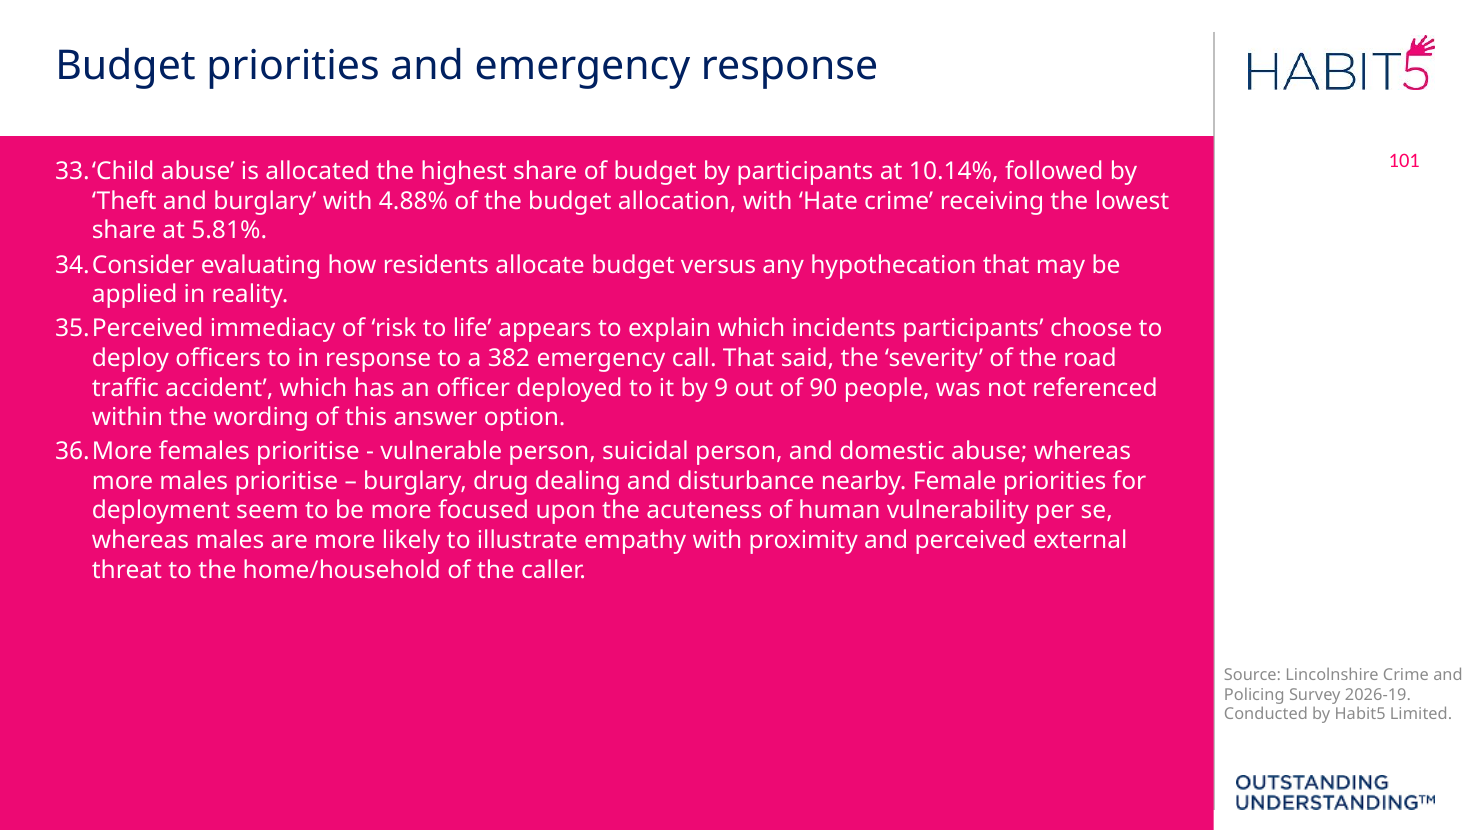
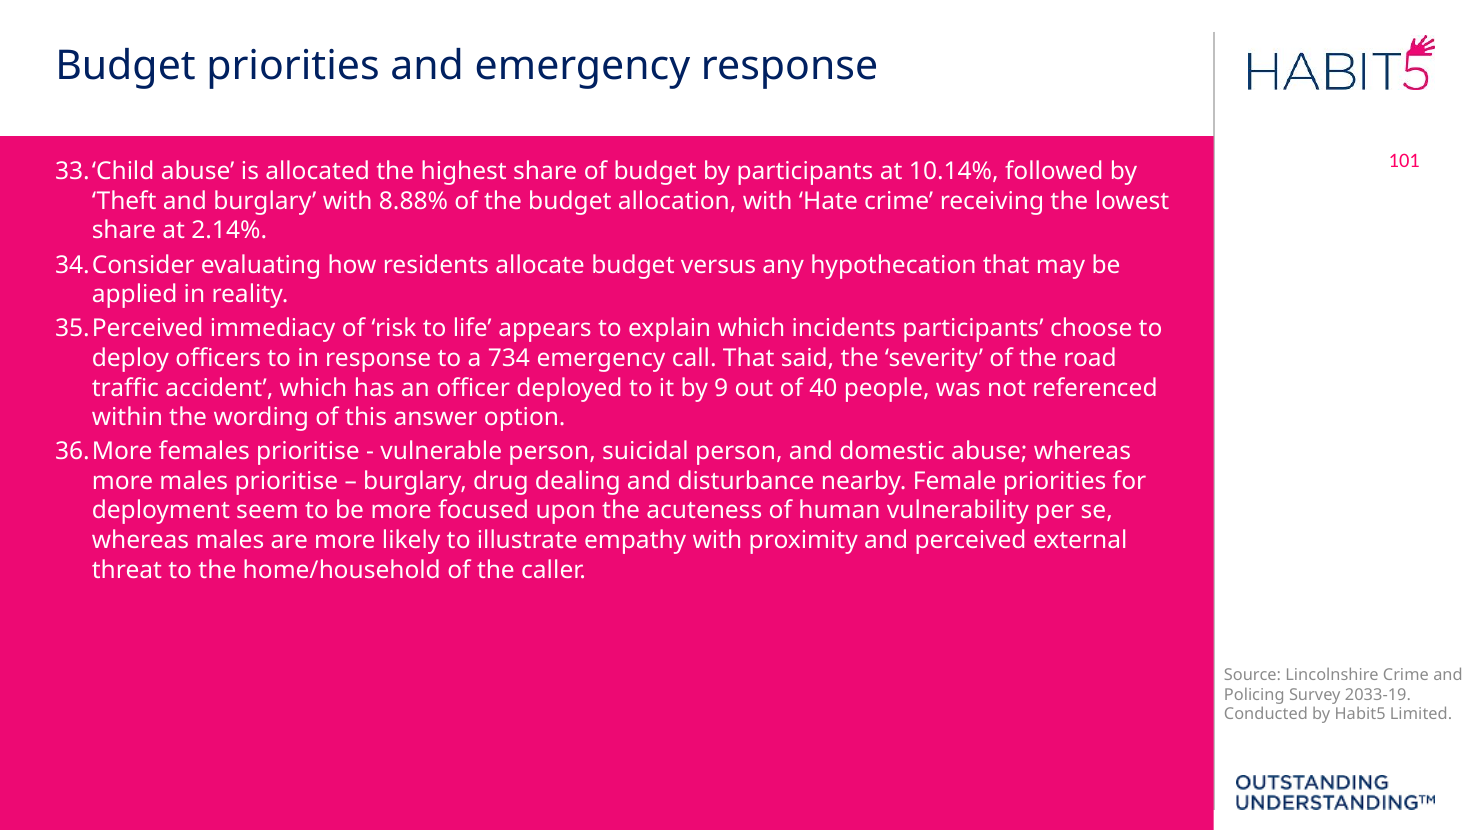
4.88%: 4.88% -> 8.88% (413, 201)
5.81%: 5.81% -> 2.14% (229, 230)
382: 382 -> 734 (509, 358)
90: 90 -> 40 (823, 388)
2026-19: 2026-19 -> 2033-19 (1378, 695)
